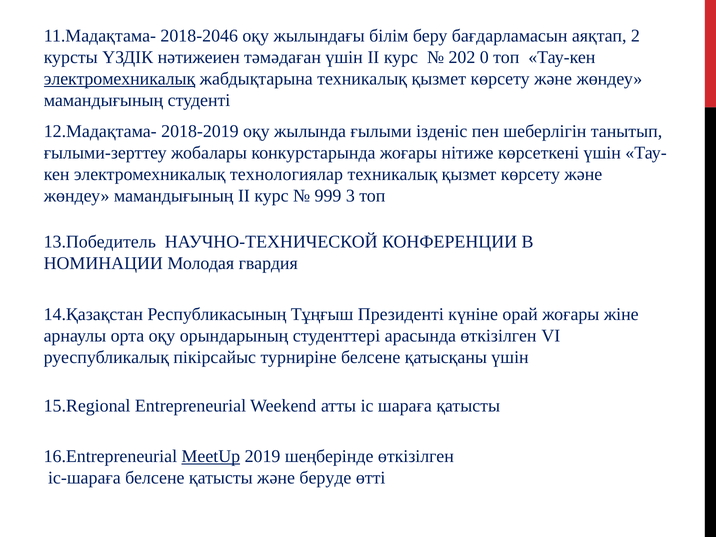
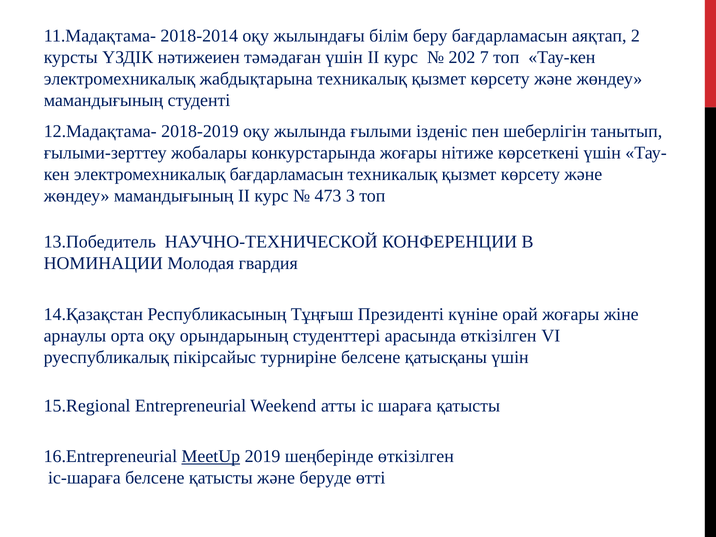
2018-2046: 2018-2046 -> 2018-2014 (199, 36)
0: 0 -> 7 (484, 57)
электромехникалық underline: present -> none (120, 79)
электромехникалық технологиялар: технологиялар -> бағдарламасын (287, 174)
999: 999 -> 473 (328, 196)
